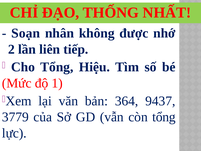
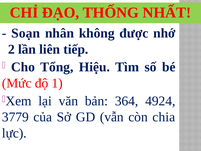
9437: 9437 -> 4924 (160, 101)
còn tổng: tổng -> chia (164, 117)
